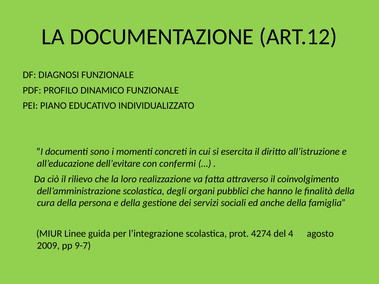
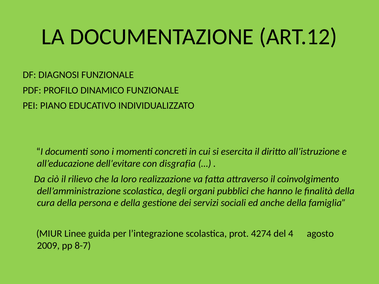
confermi: confermi -> disgrafia (178, 164)
9-7: 9-7 -> 8-7 (83, 246)
